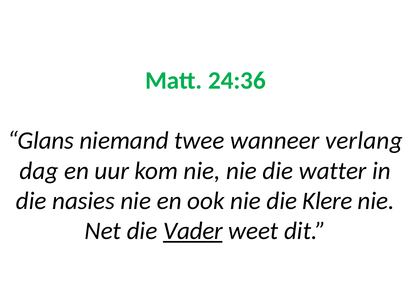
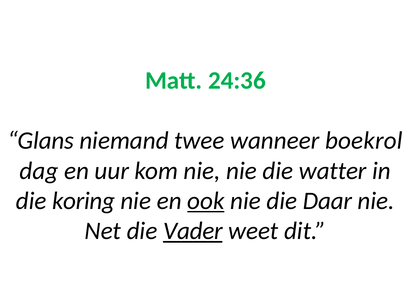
verlang: verlang -> boekrol (364, 141)
nasies: nasies -> koring (84, 201)
ook underline: none -> present (206, 201)
Klere: Klere -> Daar (327, 201)
